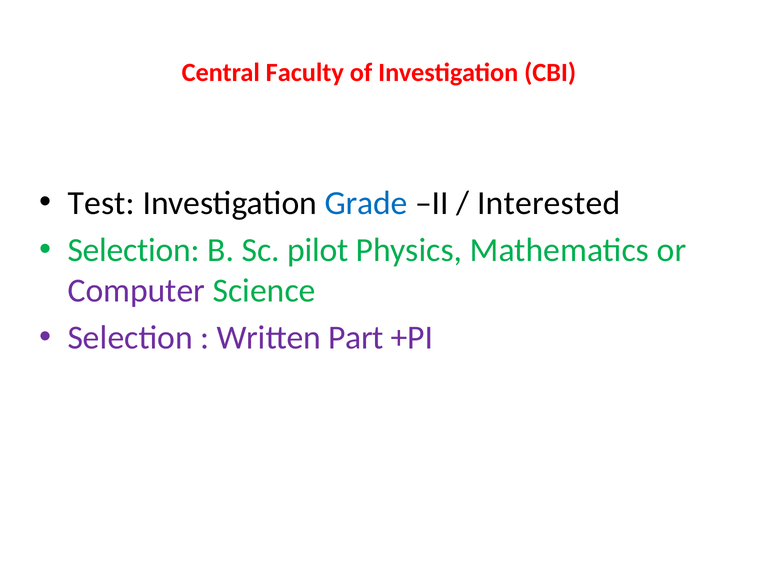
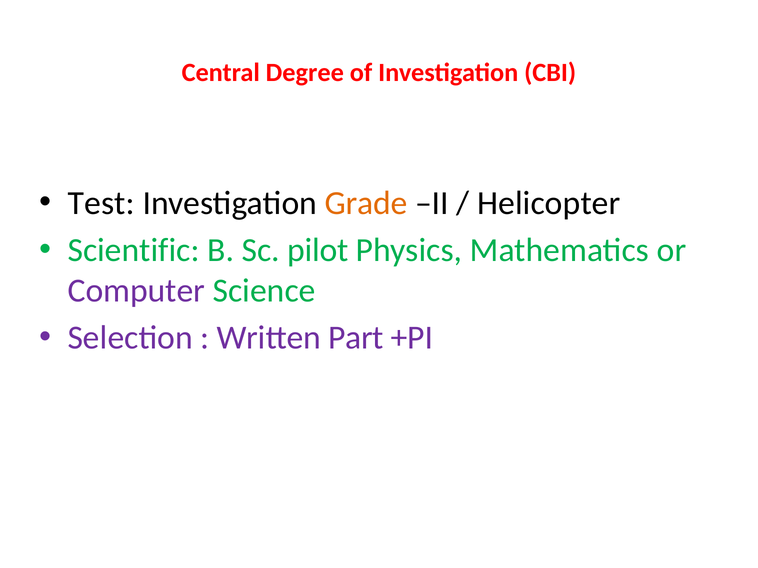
Faculty: Faculty -> Degree (305, 73)
Grade colour: blue -> orange (366, 203)
Interested: Interested -> Helicopter (549, 203)
Selection: Selection -> Scientific (134, 250)
